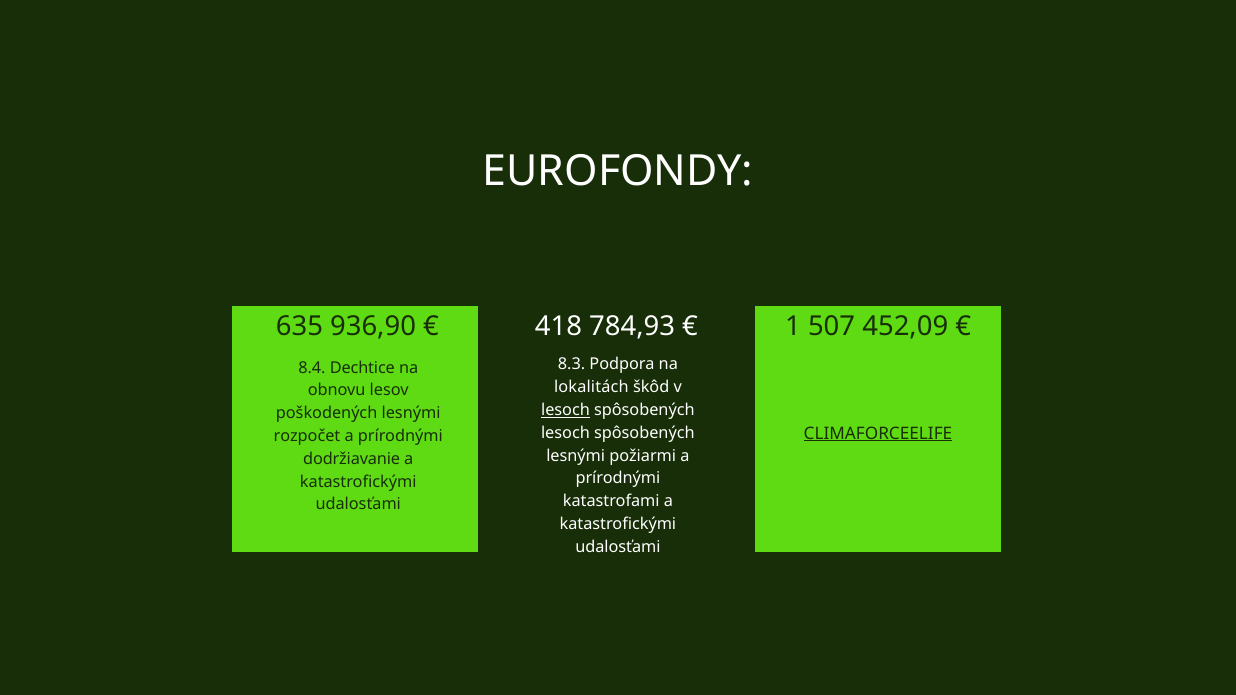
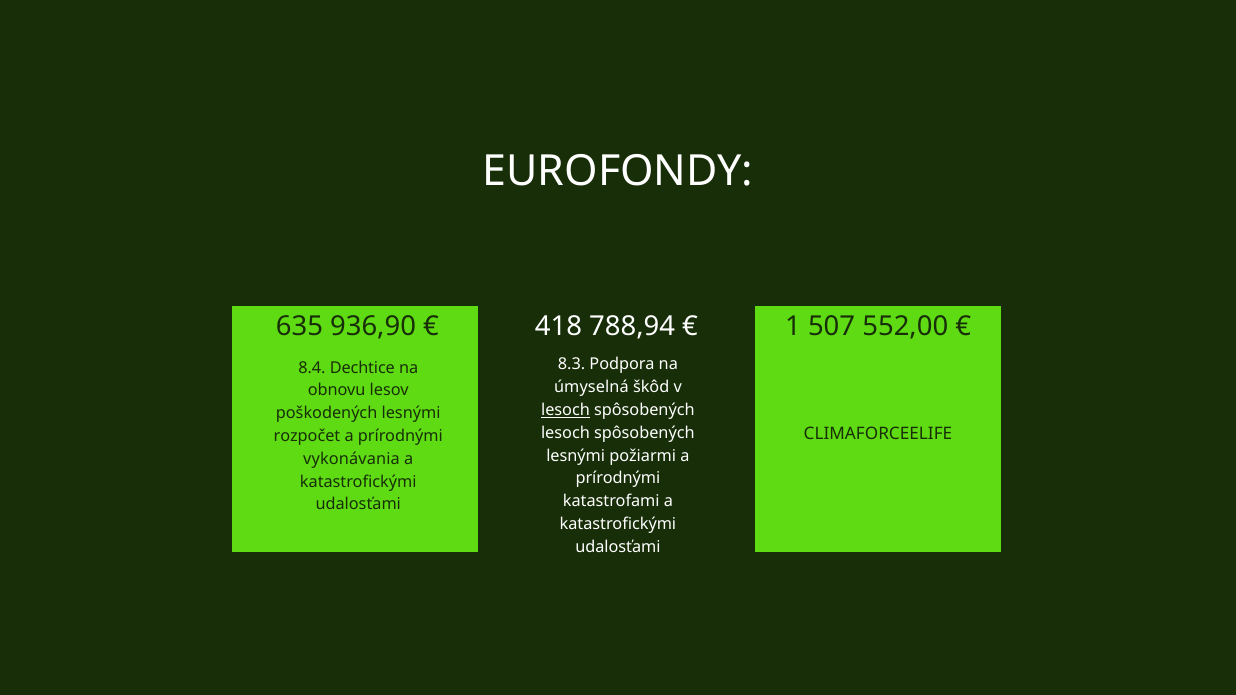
784,93: 784,93 -> 788,94 (632, 326)
452,09: 452,09 -> 552,00 (905, 326)
lokalitách: lokalitách -> úmyselná (591, 387)
CLIMAFORCEELIFE underline: present -> none (878, 434)
dodržiavanie: dodržiavanie -> vykonávania (351, 459)
